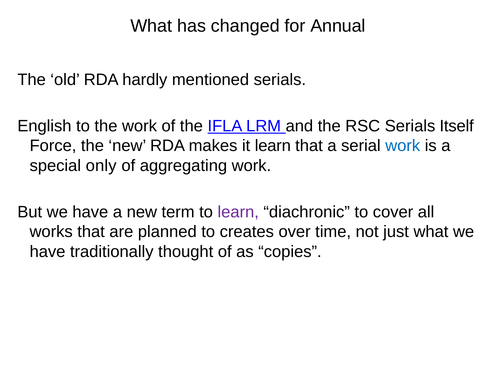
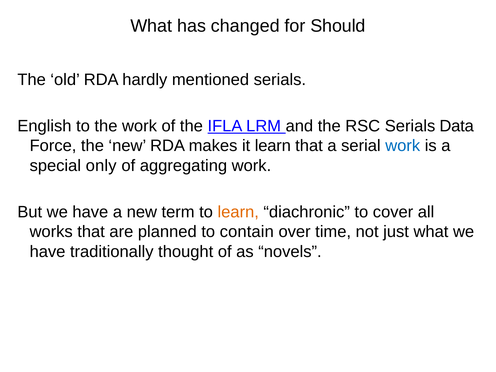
Annual: Annual -> Should (338, 26)
Itself: Itself -> Data (457, 126)
learn colour: purple -> orange (238, 212)
creates: creates -> contain (247, 232)
copies: copies -> novels (290, 252)
